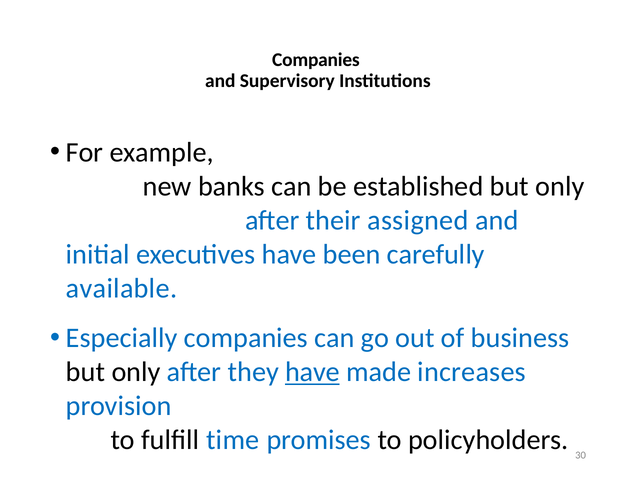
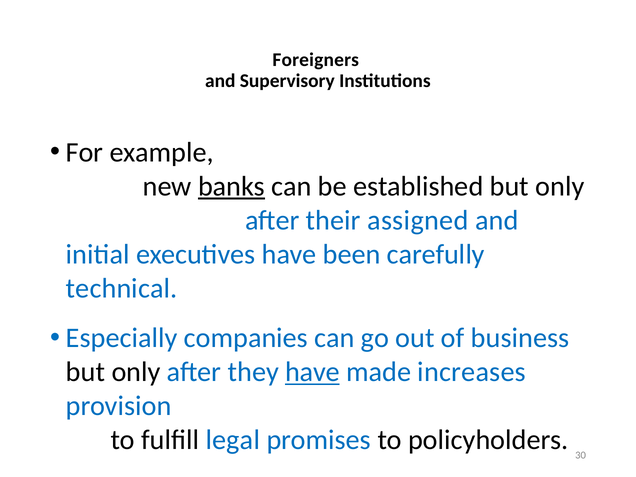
Companies: Companies -> Foreigners (316, 60)
banks underline: none -> present (232, 186)
available: available -> technical (122, 288)
time: time -> legal (233, 440)
